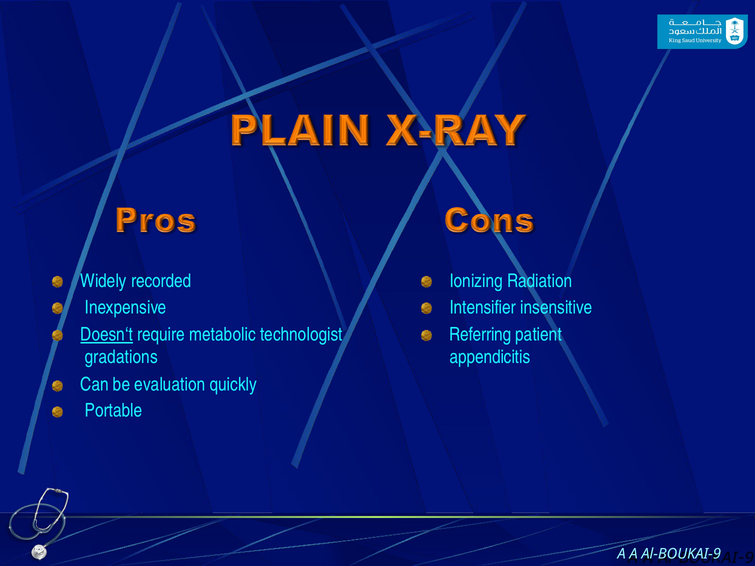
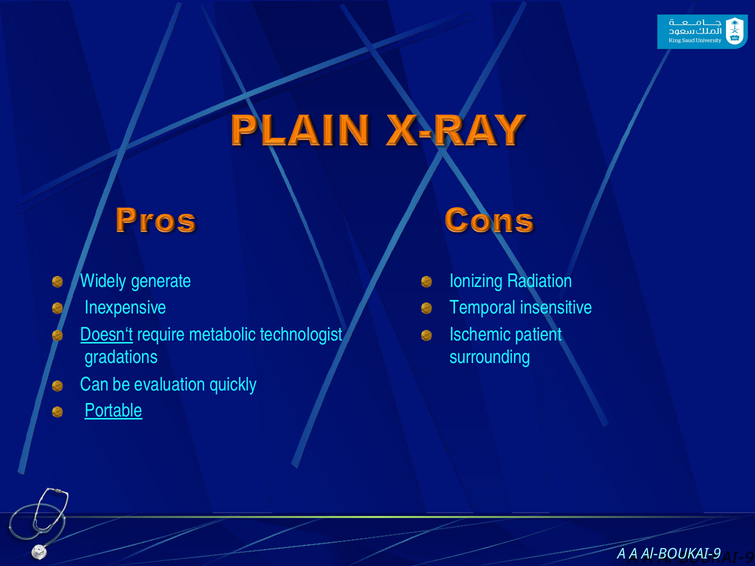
recorded: recorded -> generate (161, 281)
Intensifier: Intensifier -> Temporal (483, 307)
Referring: Referring -> Ischemic (480, 335)
appendicitis: appendicitis -> surrounding (490, 357)
Portable underline: none -> present (113, 411)
